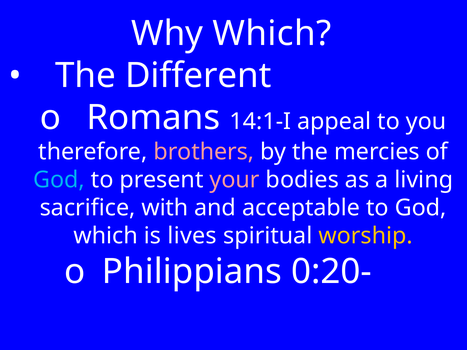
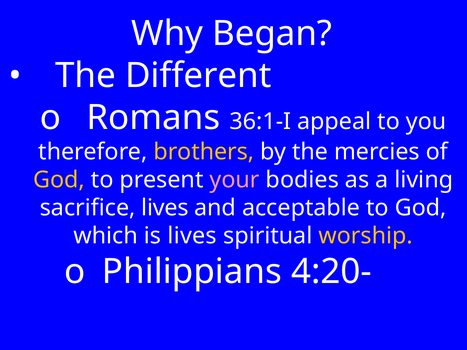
Why Which: Which -> Began (272, 34)
14:1-I: 14:1-I -> 36:1-I (260, 121)
brothers colour: pink -> yellow (204, 152)
God colour: light blue -> yellow (59, 180)
sacrifice with: with -> lives (165, 208)
0:20-: 0:20- -> 4:20- (331, 272)
